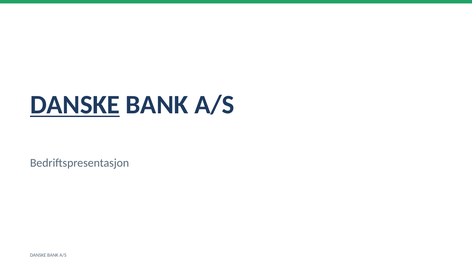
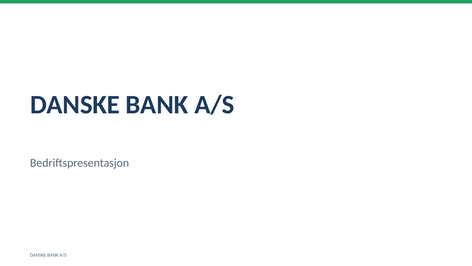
DANSKE underline: present -> none (75, 105)
